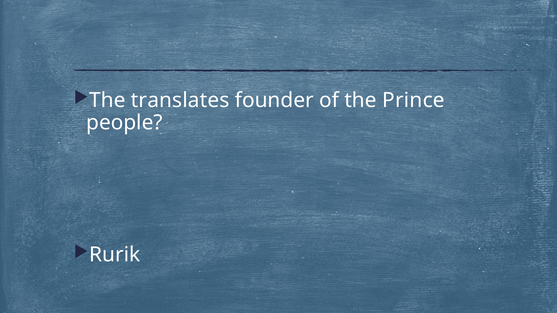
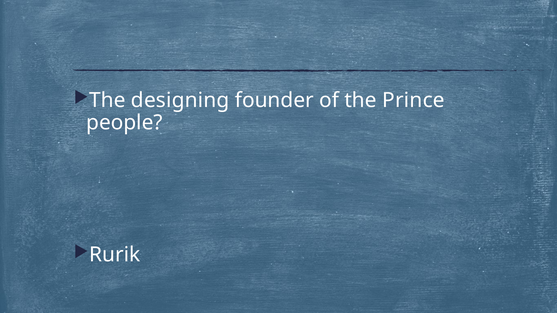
translates: translates -> designing (180, 100)
